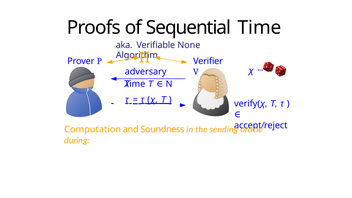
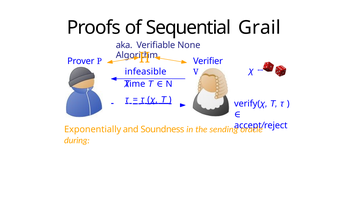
Sequential Time: Time -> Grail (259, 28)
adversary: adversary -> infeasible (146, 72)
Computation: Computation -> Exponentially (93, 129)
